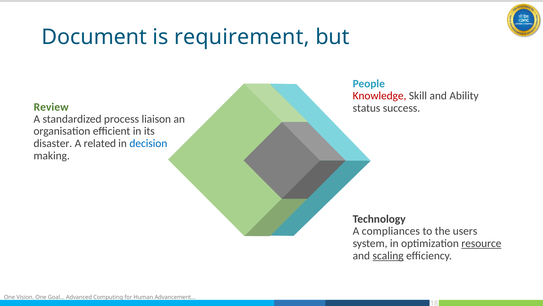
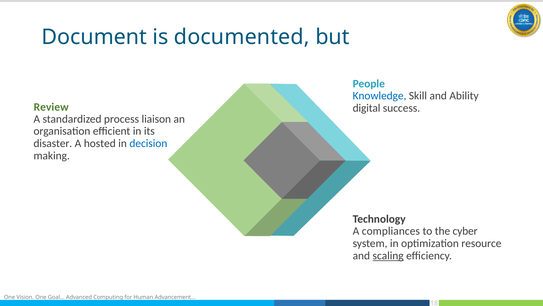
requirement: requirement -> documented (242, 37)
Knowledge colour: red -> blue (380, 96)
status: status -> digital (367, 108)
related: related -> hosted (100, 143)
users: users -> cyber (465, 231)
resource underline: present -> none (481, 243)
